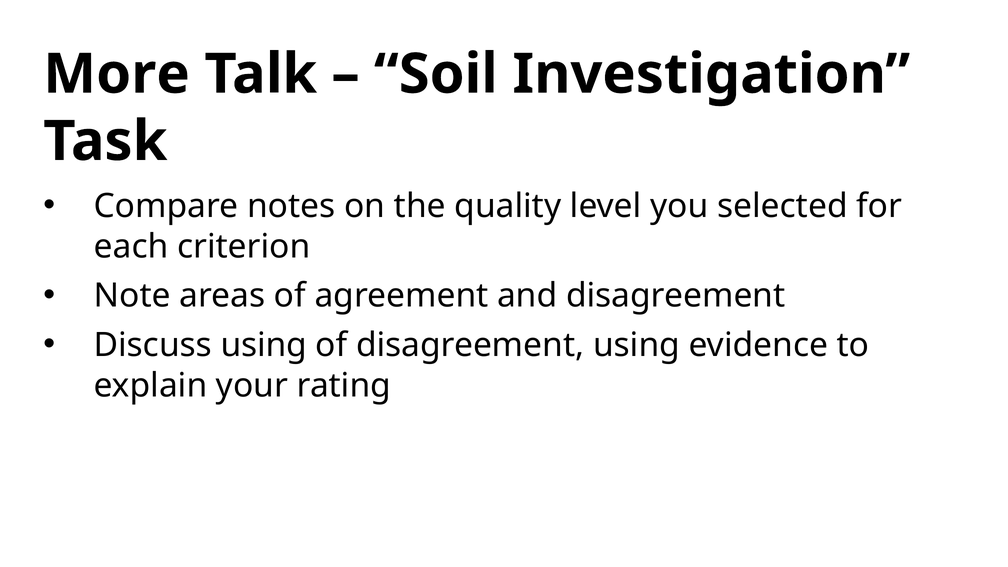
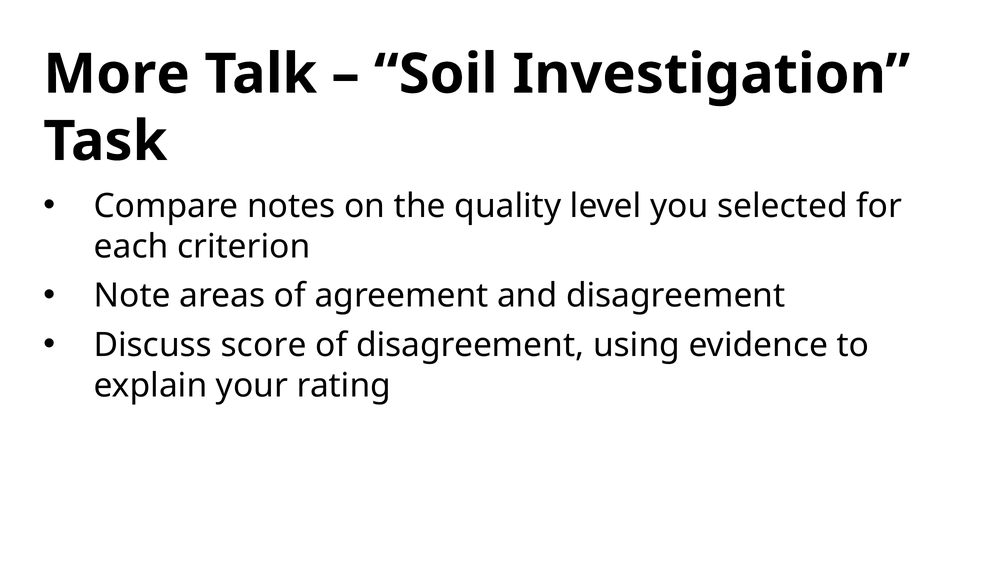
Discuss using: using -> score (264, 345)
